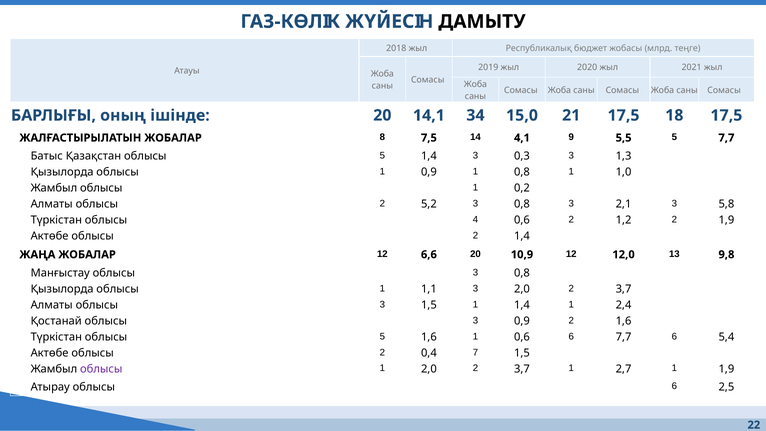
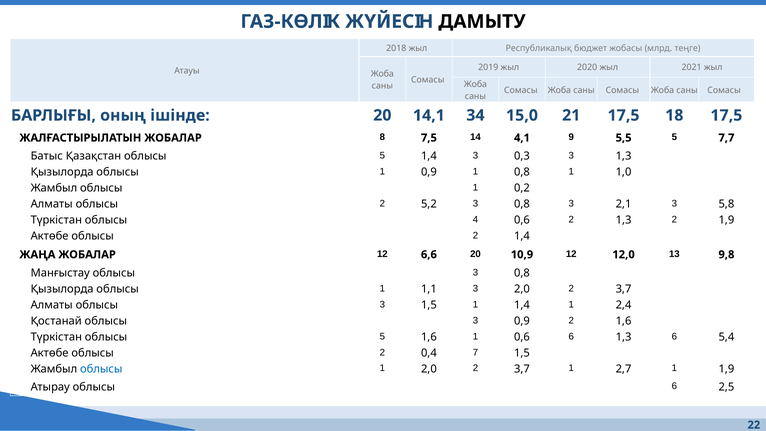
2 1,2: 1,2 -> 1,3 (624, 220)
6 7,7: 7,7 -> 1,3 (624, 337)
облысы colour: purple -> blue (101, 369)
